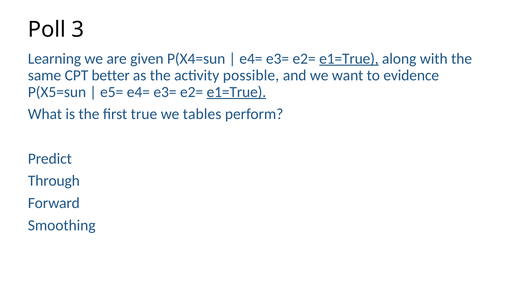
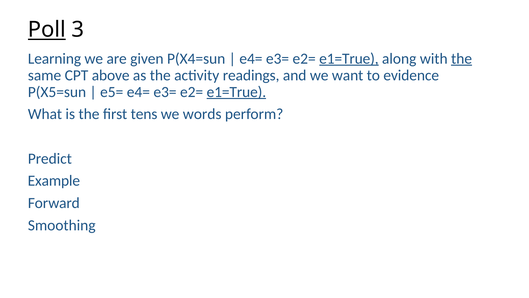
Poll underline: none -> present (47, 30)
the underline: none -> present (462, 58)
better: better -> above (111, 75)
possible: possible -> readings (251, 75)
true: true -> tens (144, 114)
tables: tables -> words (202, 114)
Through: Through -> Example (54, 181)
